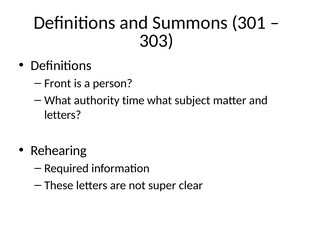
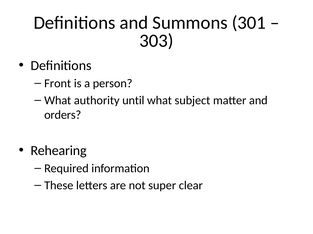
time: time -> until (133, 101)
letters: letters -> orders (63, 115)
